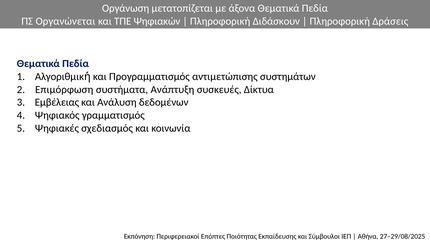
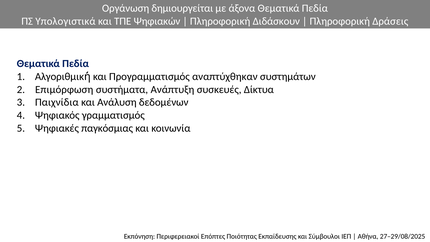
μετατοπίζεται: μετατοπίζεται -> δημιουργείται (182, 8)
Οργανώνεται: Οργανώνεται -> Υπολογιστικά (65, 21)
αντιμετώπισης: αντιμετώπισης -> αναπτύχθηκαν (225, 77)
Εμβέλειας: Εμβέλειας -> Παιχνίδια (57, 102)
σχεδιασμός: σχεδιασμός -> παγκόσμιας (107, 128)
